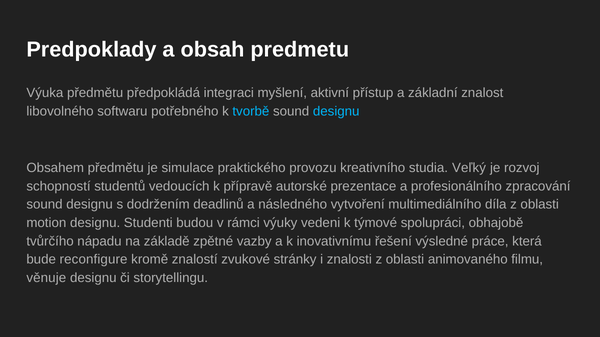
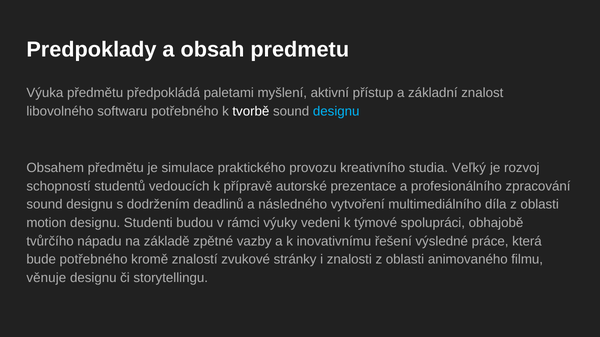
integraci: integraci -> paletami (229, 93)
tvorbě colour: light blue -> white (251, 111)
bude reconfigure: reconfigure -> potřebného (94, 260)
